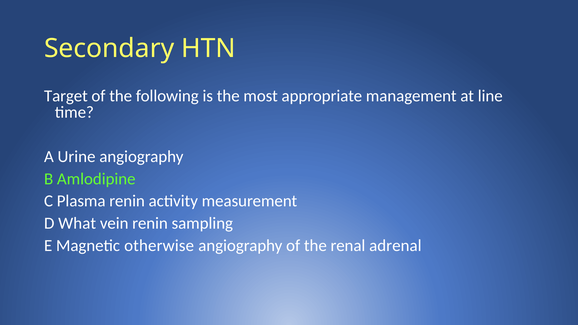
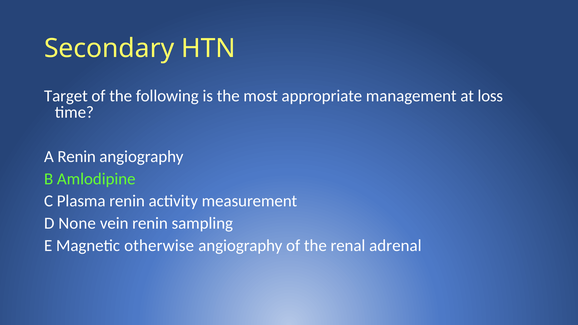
line: line -> loss (490, 96)
A Urine: Urine -> Renin (77, 157)
What: What -> None (77, 223)
